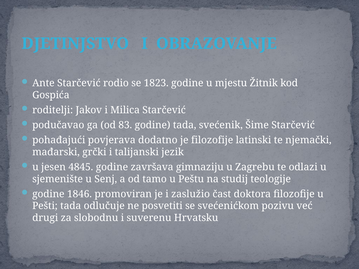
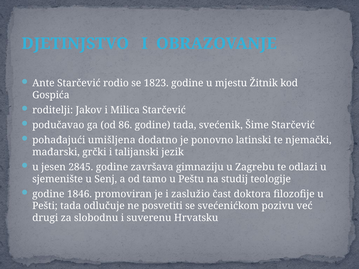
83: 83 -> 86 (125, 125)
povjerava: povjerava -> umišljena (112, 140)
je filozofije: filozofije -> ponovno (212, 140)
4845: 4845 -> 2845 (81, 167)
